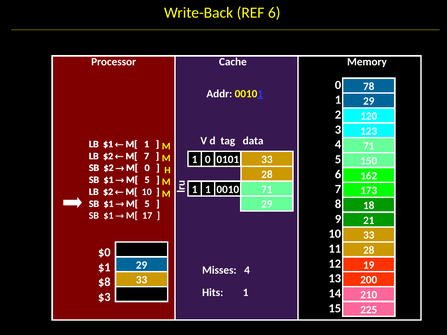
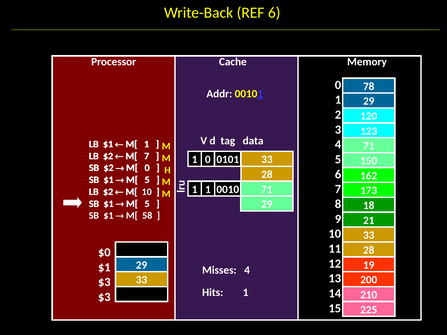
17: 17 -> 58 (147, 216)
$8: $8 -> $3 (104, 282)
